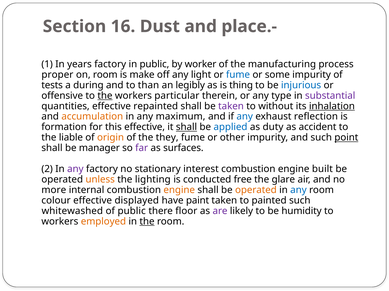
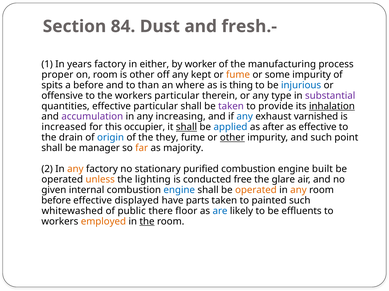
16: 16 -> 84 (123, 26)
place.-: place.- -> fresh.- (249, 26)
in public: public -> either (154, 64)
is make: make -> other (142, 75)
light: light -> kept (201, 75)
fume colour: blue -> orange (238, 75)
tests: tests -> spits (52, 85)
a during: during -> before (88, 85)
legibly: legibly -> where (190, 85)
the underline: present -> none (105, 96)
effective repainted: repainted -> particular (156, 106)
without: without -> provide (276, 106)
accumulation colour: orange -> purple (92, 117)
maximum: maximum -> increasing (181, 117)
reflection: reflection -> varnished (316, 117)
formation: formation -> increased (64, 127)
this effective: effective -> occupier (145, 127)
duty: duty -> after (273, 127)
as accident: accident -> effective (318, 127)
liable: liable -> drain (71, 138)
origin colour: orange -> blue (111, 138)
other underline: none -> present (232, 138)
point underline: present -> none (346, 138)
far colour: purple -> orange (142, 148)
surfaces: surfaces -> majority (183, 148)
any colour: purple -> orange (75, 169)
interest: interest -> purified (201, 169)
more: more -> given (54, 190)
engine colour: orange -> blue (179, 190)
any colour: blue -> orange (298, 190)
colour: colour -> before (56, 201)
paint: paint -> parts (198, 201)
are colour: purple -> blue (220, 211)
humidity: humidity -> effluents (302, 211)
